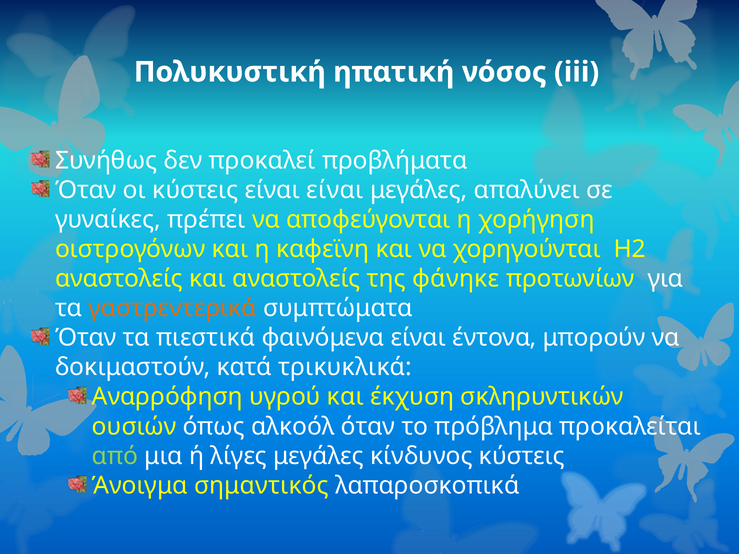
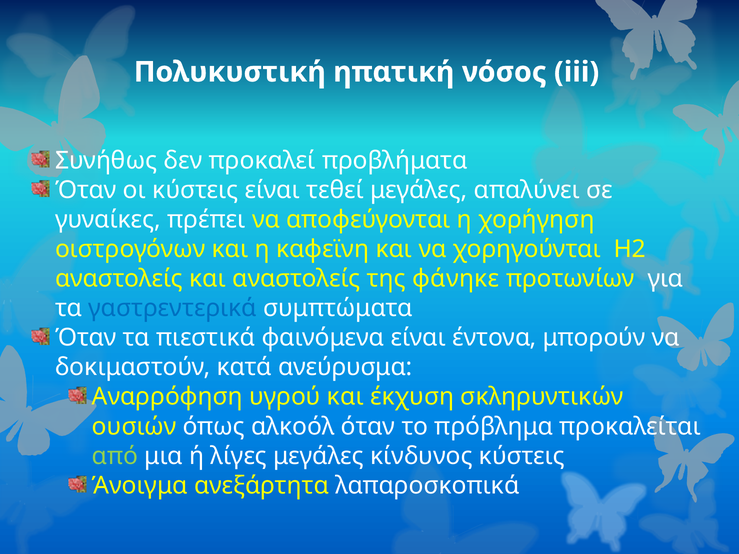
είναι είναι: είναι -> τεθεί (335, 190)
γαστρεντερικά colour: orange -> blue (173, 308)
τρικυκλικά: τρικυκλικά -> ανεύρυσμα (345, 367)
σημαντικός: σημαντικός -> ανεξάρτητα (262, 486)
